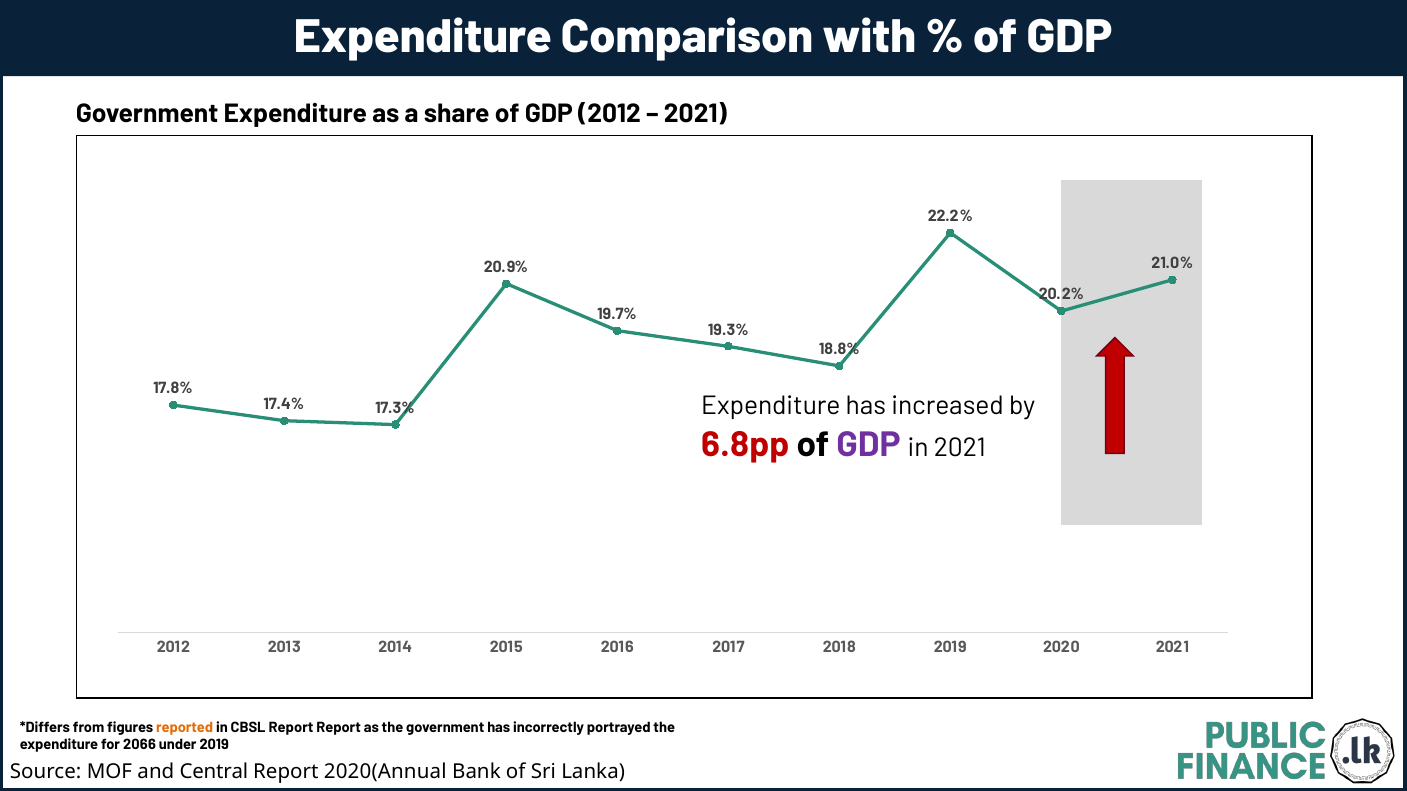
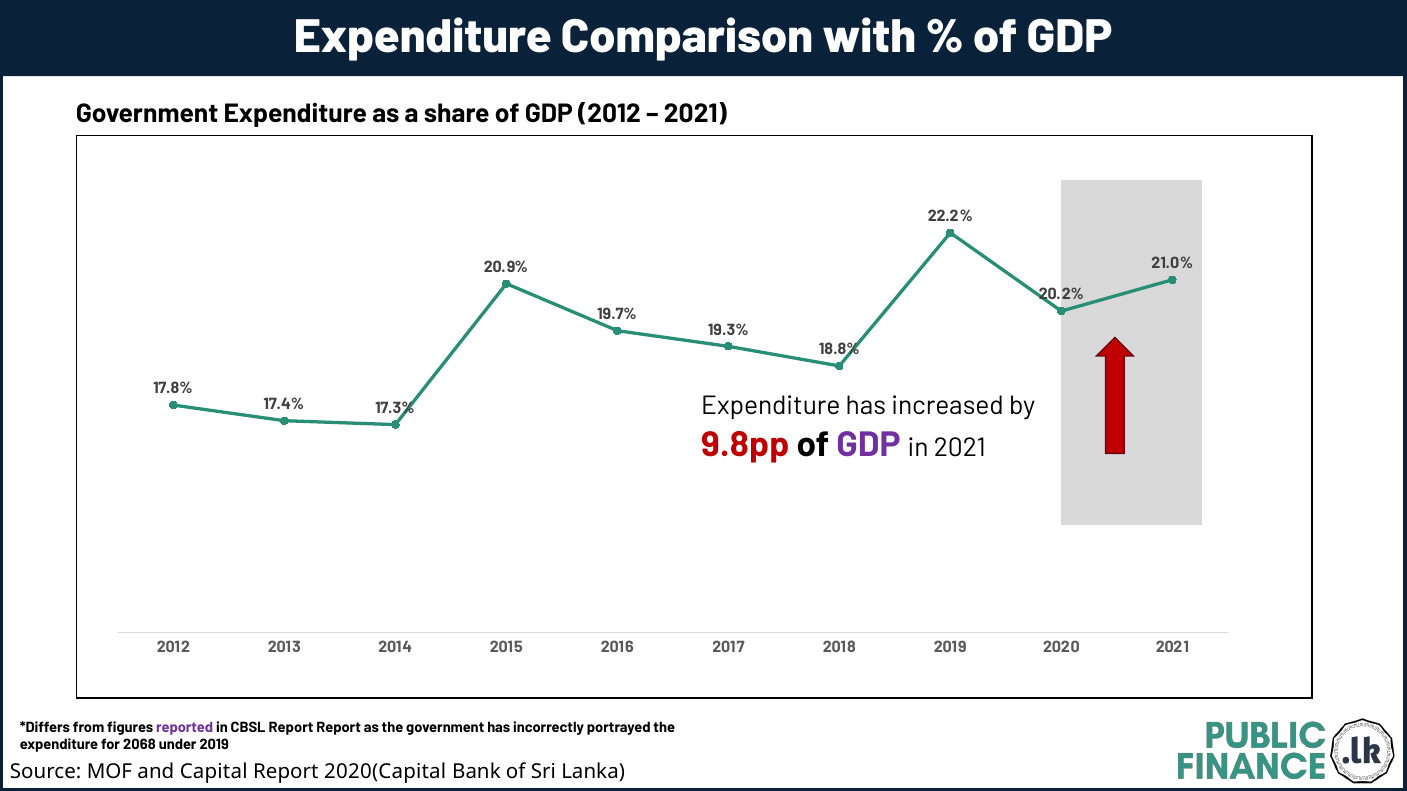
6.8pp: 6.8pp -> 9.8pp (745, 445)
reported colour: orange -> purple (185, 728)
2066: 2066 -> 2068 (139, 745)
Central: Central -> Capital (214, 772)
2020(Annual: 2020(Annual -> 2020(Capital (385, 772)
